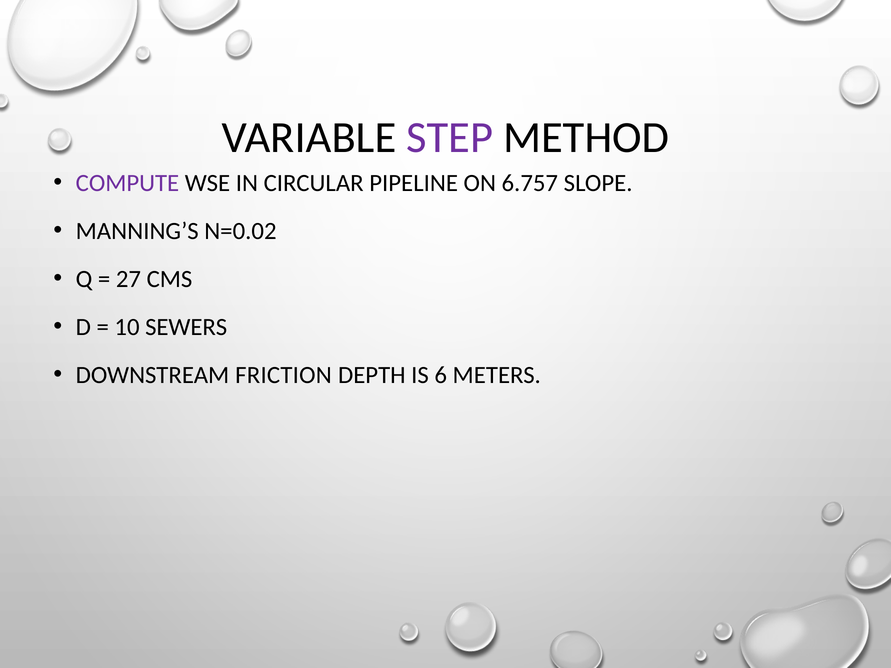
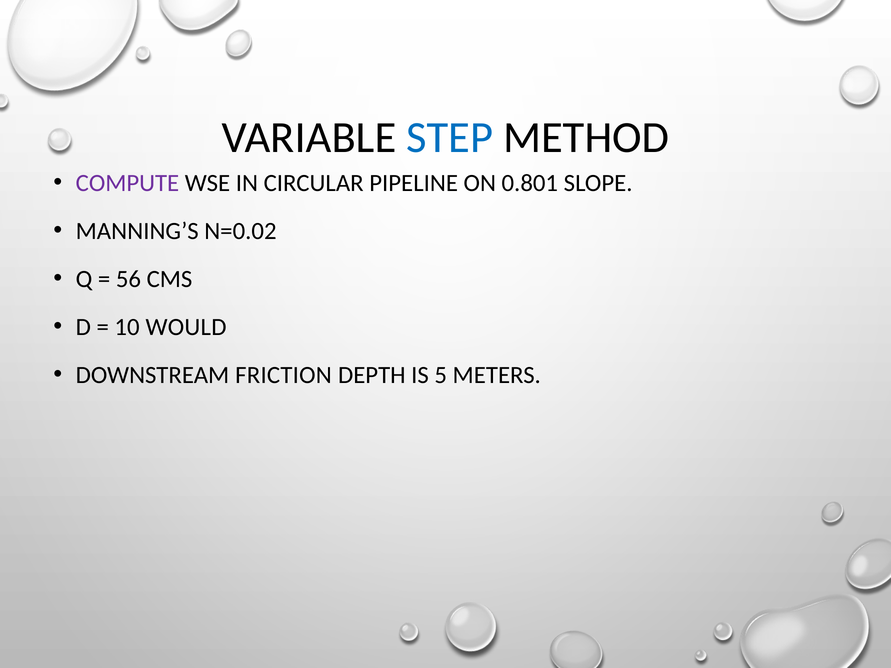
STEP colour: purple -> blue (450, 138)
6.757: 6.757 -> 0.801 (530, 183)
27: 27 -> 56 (128, 279)
SEWERS: SEWERS -> WOULD (186, 327)
6: 6 -> 5 (441, 375)
